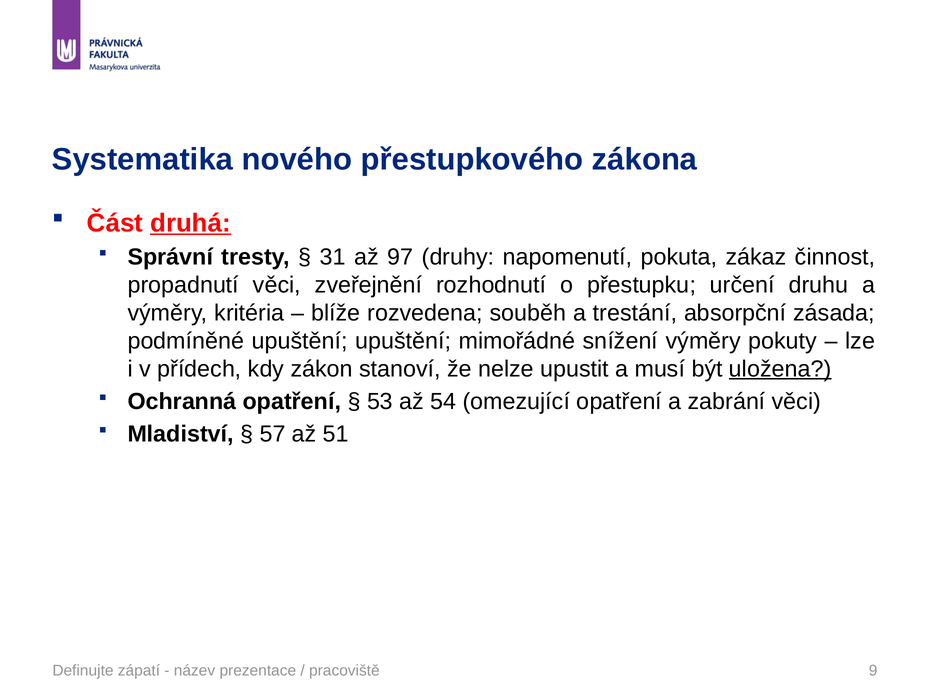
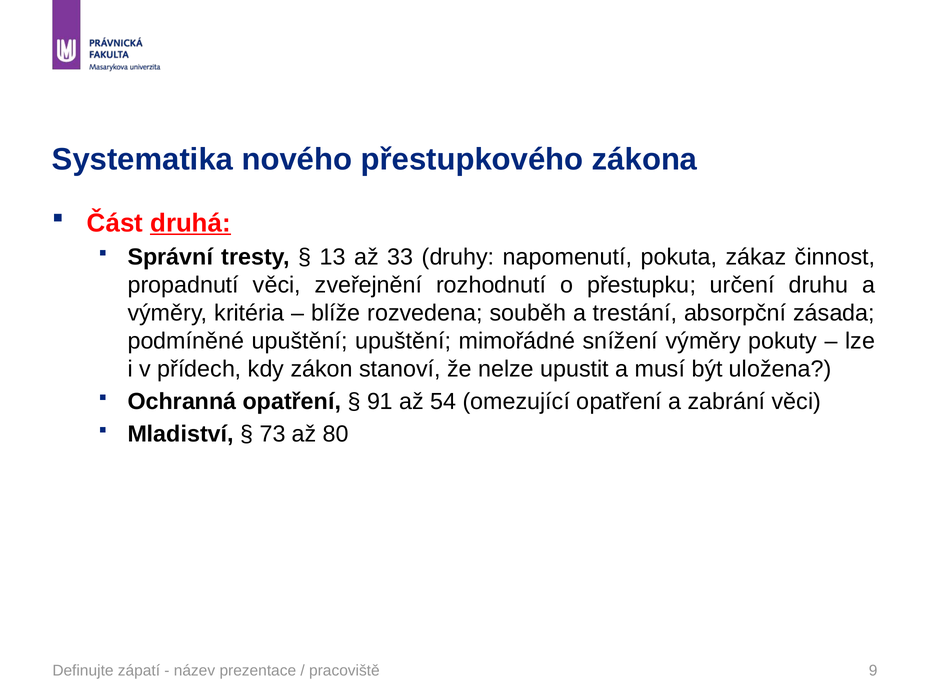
31: 31 -> 13 (333, 257)
97: 97 -> 33 (400, 257)
uložena underline: present -> none (780, 369)
53: 53 -> 91 (380, 401)
57: 57 -> 73 (273, 434)
51: 51 -> 80 (336, 434)
